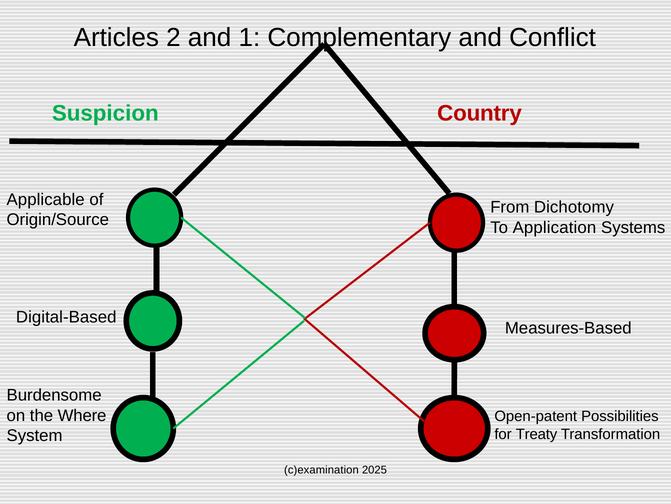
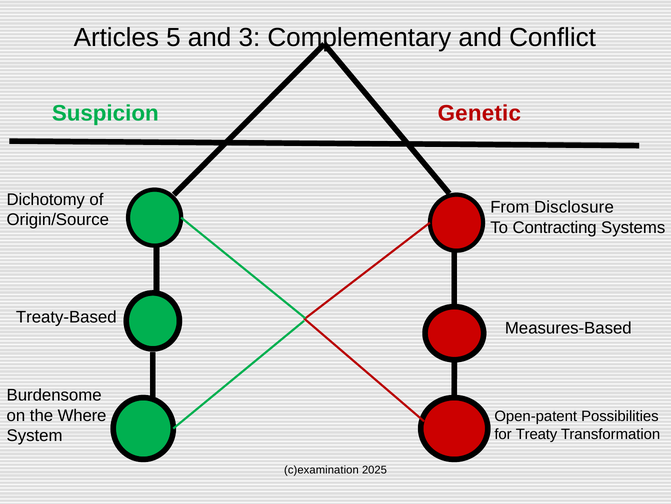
2: 2 -> 5 (173, 38)
1: 1 -> 3 (249, 38)
Country: Country -> Genetic (479, 113)
Applicable: Applicable -> Dichotomy (46, 199)
Dichotomy: Dichotomy -> Disclosure (574, 207)
Application: Application -> Contracting (555, 227)
Digital-Based: Digital-Based -> Treaty-Based (66, 317)
